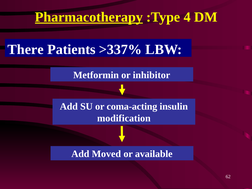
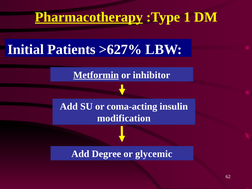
4: 4 -> 1 (187, 17)
There: There -> Initial (26, 50)
>337%: >337% -> >627% (120, 50)
Metformin underline: none -> present (96, 75)
Moved: Moved -> Degree (106, 154)
available: available -> glycemic (154, 154)
